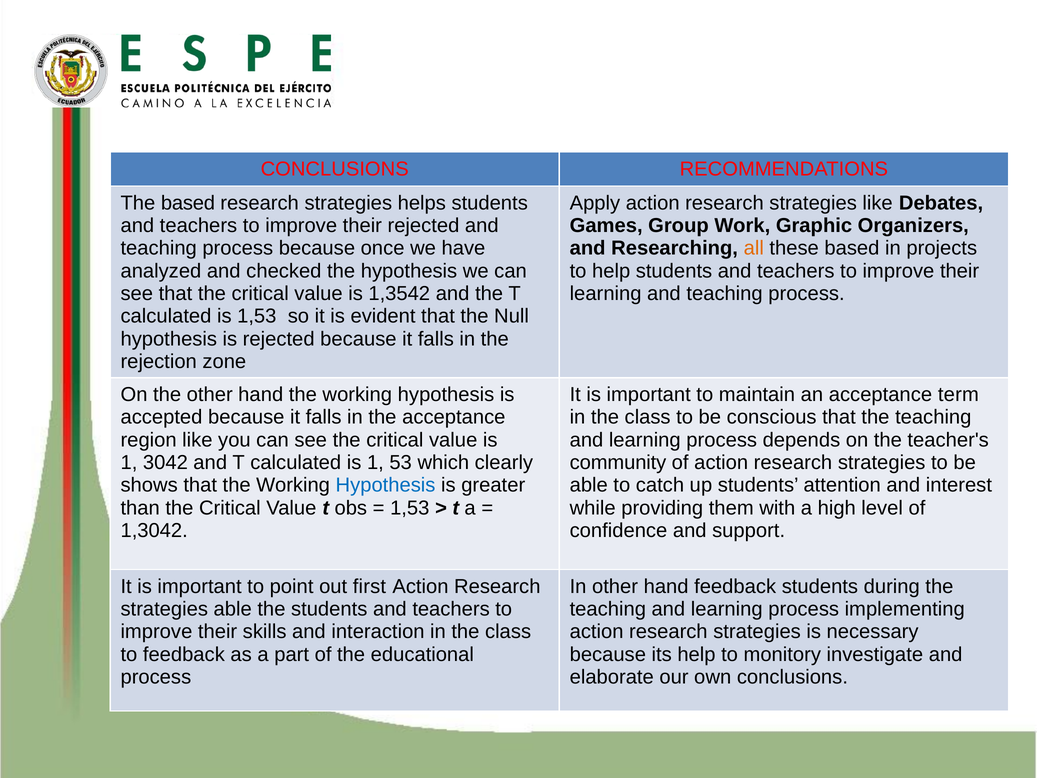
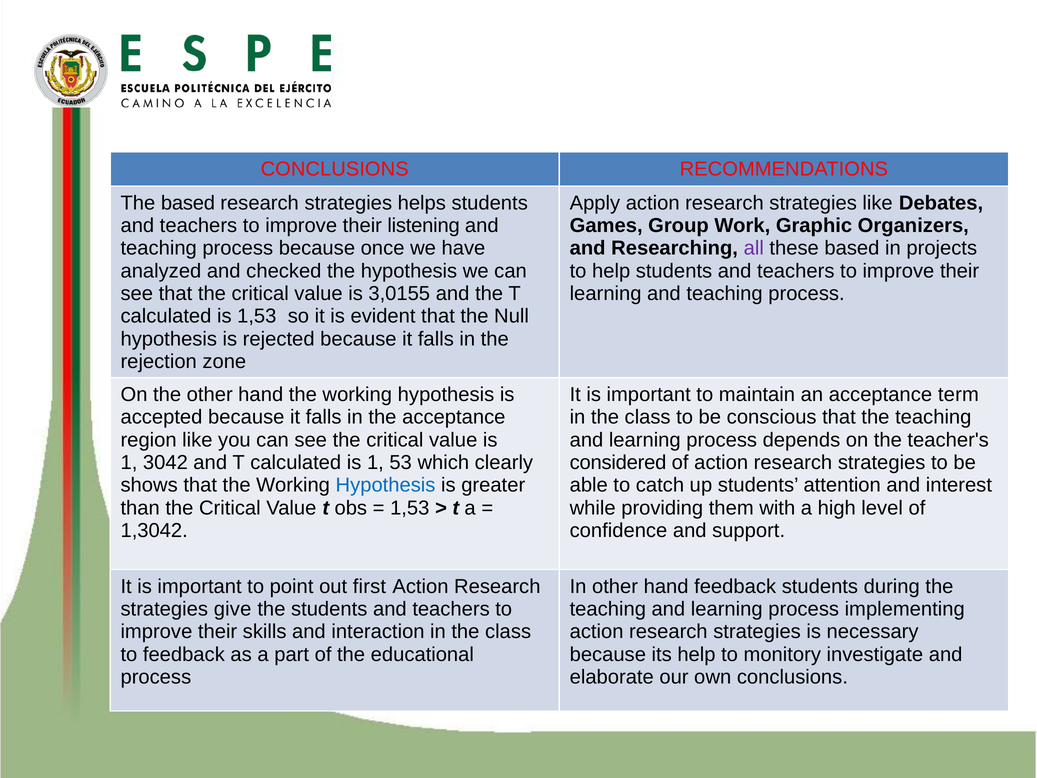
their rejected: rejected -> listening (424, 225)
all colour: orange -> purple (754, 248)
1,3542: 1,3542 -> 3,0155 (399, 293)
community: community -> considered (618, 462)
strategies able: able -> give (233, 609)
